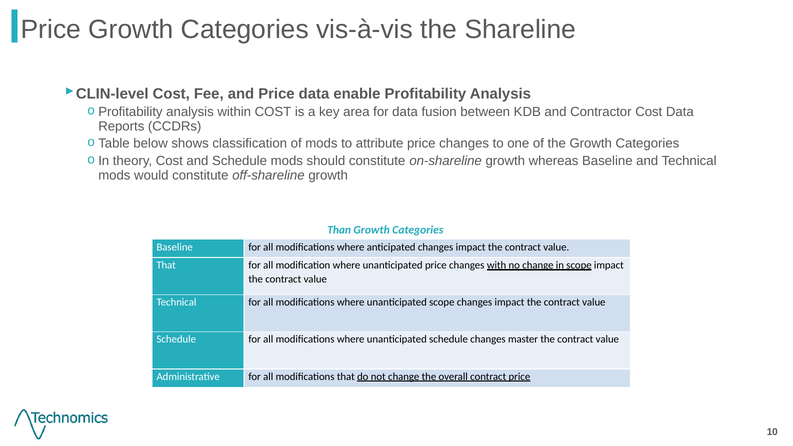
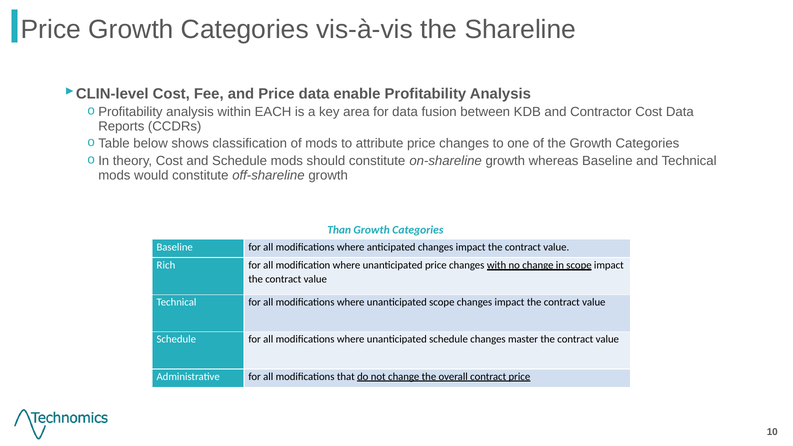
within COST: COST -> EACH (273, 112)
That: That -> Rich (166, 265)
